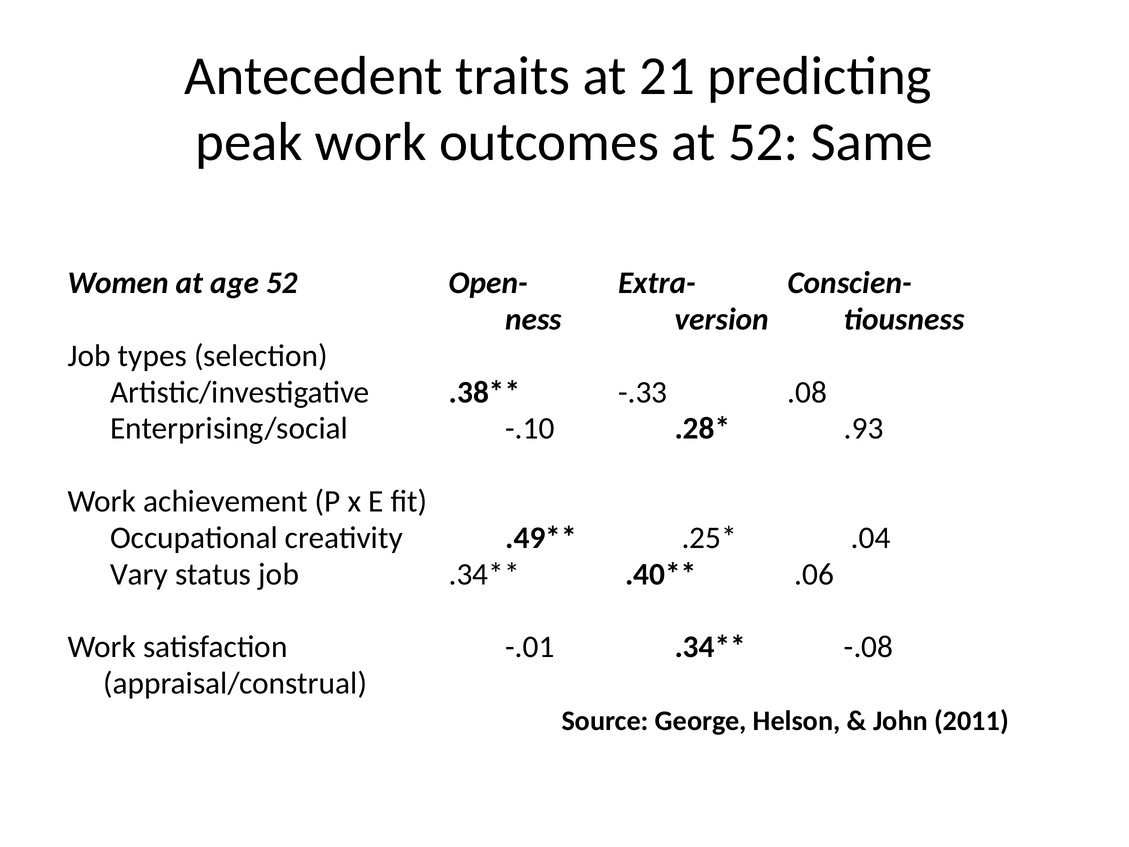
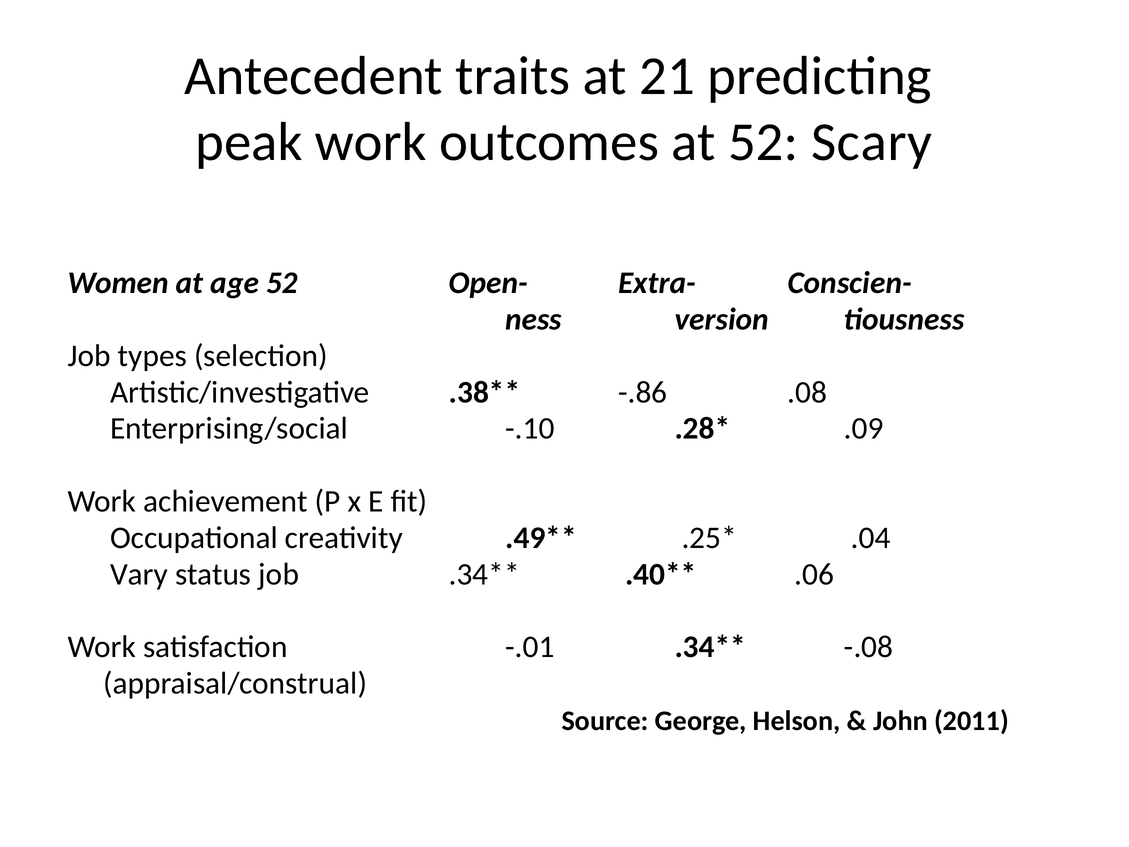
Same: Same -> Scary (872, 142)
-.33: -.33 -> -.86 (643, 392)
.93: .93 -> .09 (864, 428)
